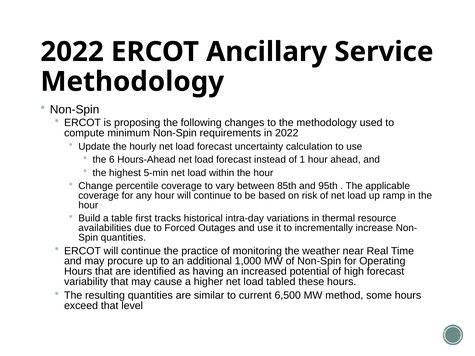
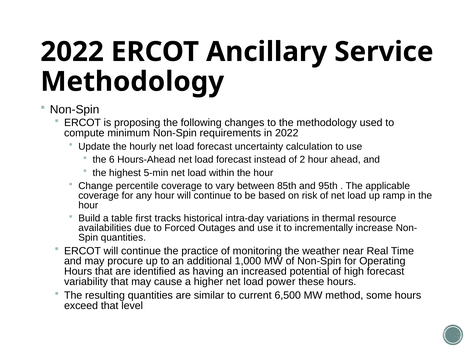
1: 1 -> 2 (302, 160)
tabled: tabled -> power (281, 282)
